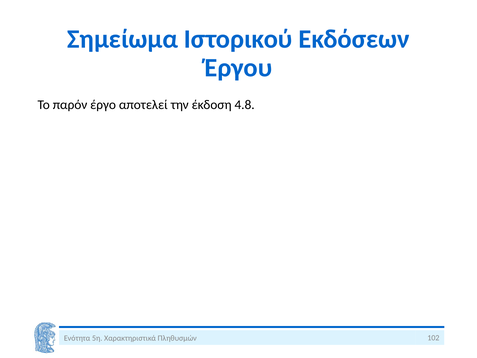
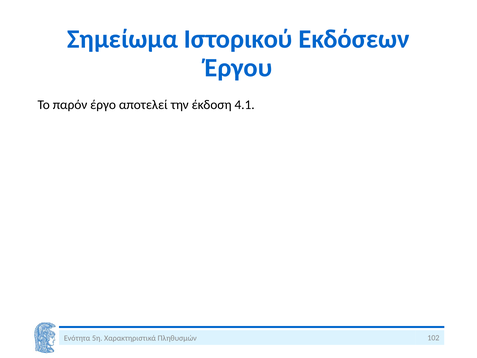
4.8: 4.8 -> 4.1 (245, 105)
